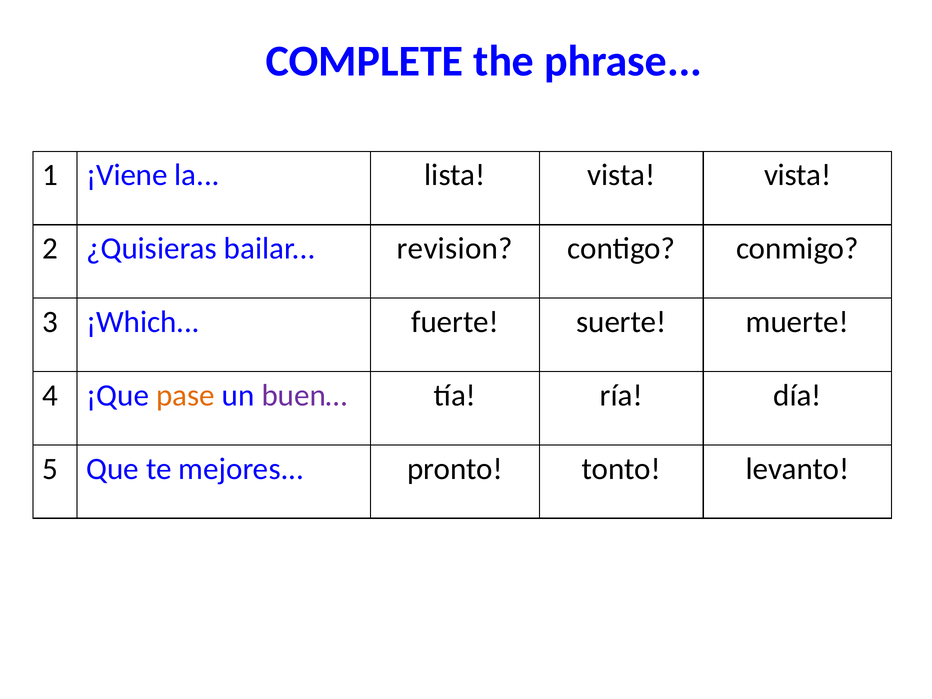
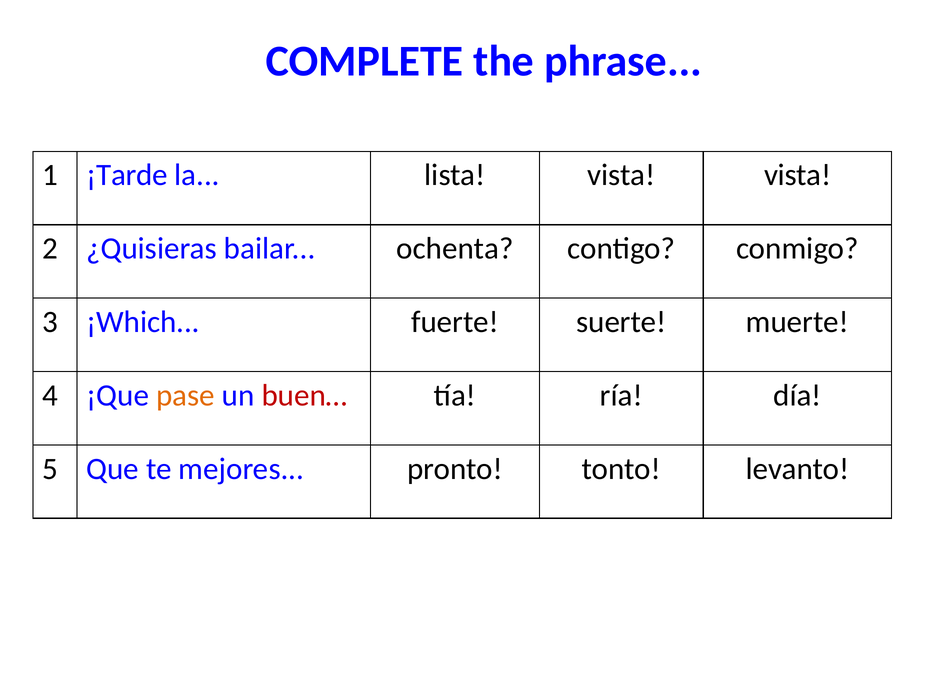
¡Viene: ¡Viene -> ¡Tarde (127, 175)
revision: revision -> ochenta (455, 249)
buen… colour: purple -> red (304, 395)
